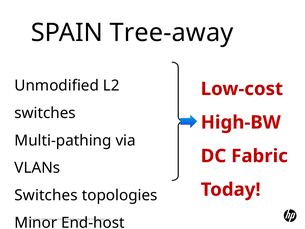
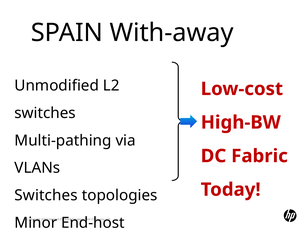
Tree-away: Tree-away -> With-away (172, 33)
